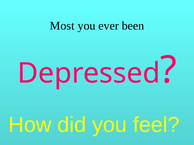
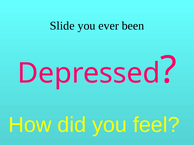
Most: Most -> Slide (62, 26)
